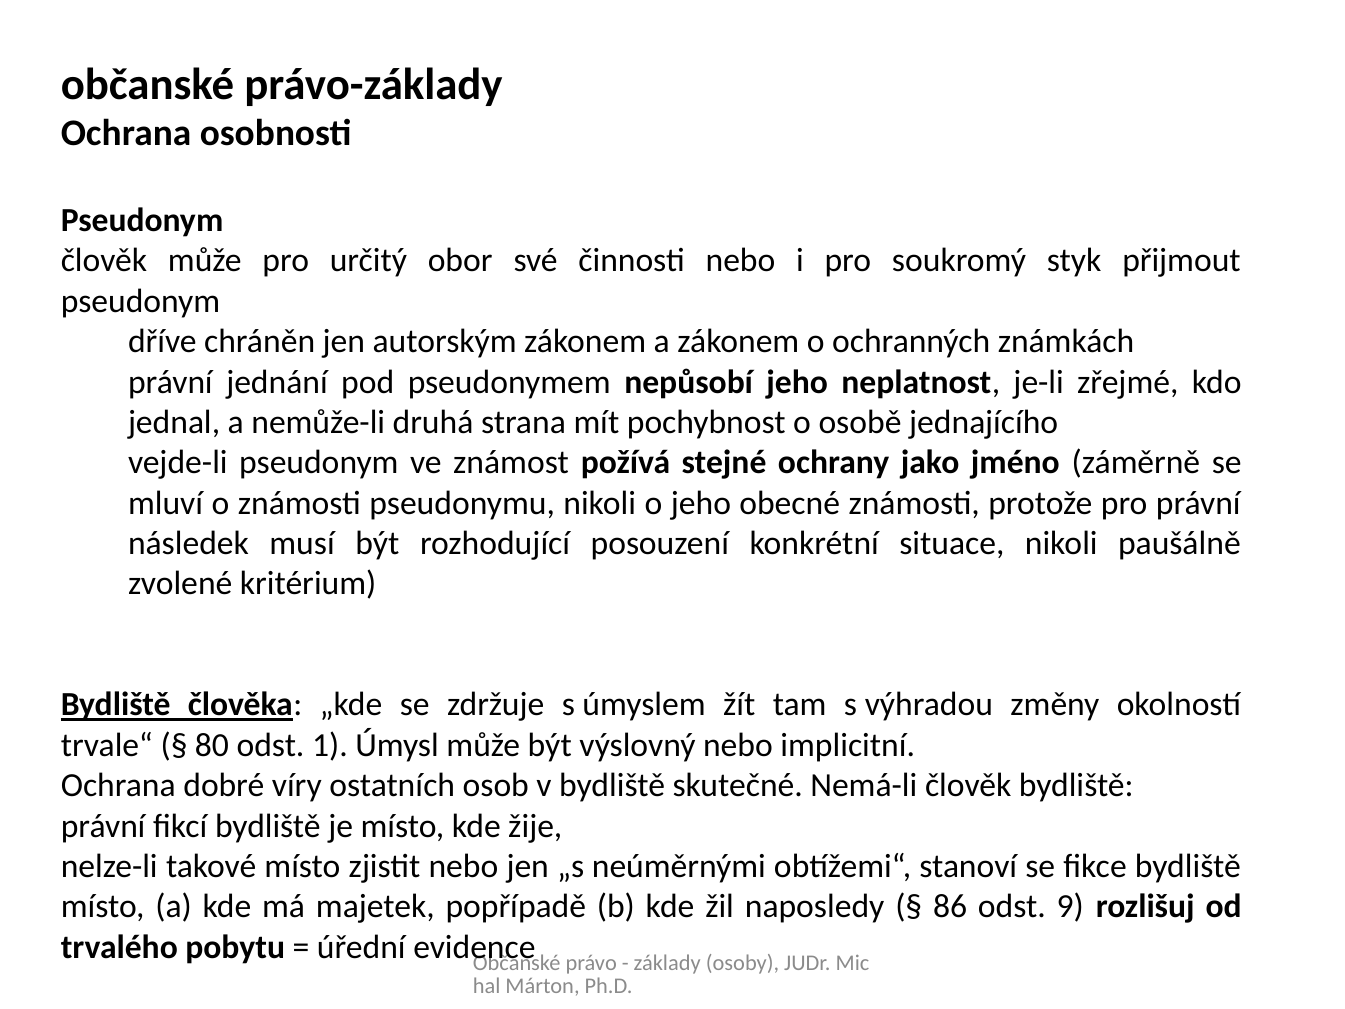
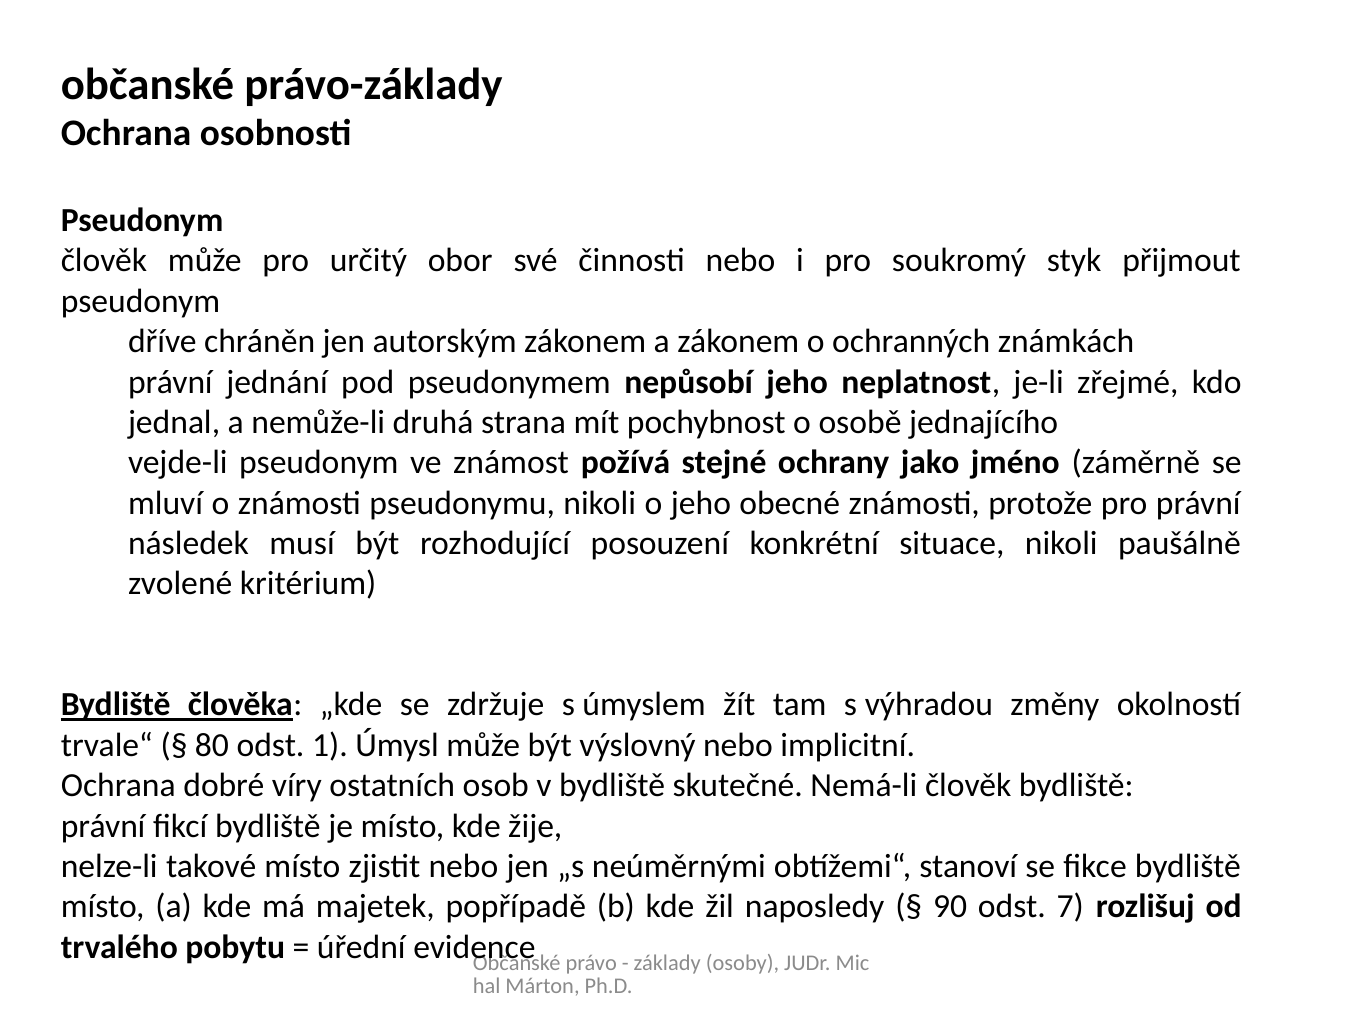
86: 86 -> 90 (950, 906)
9: 9 -> 7 (1070, 906)
